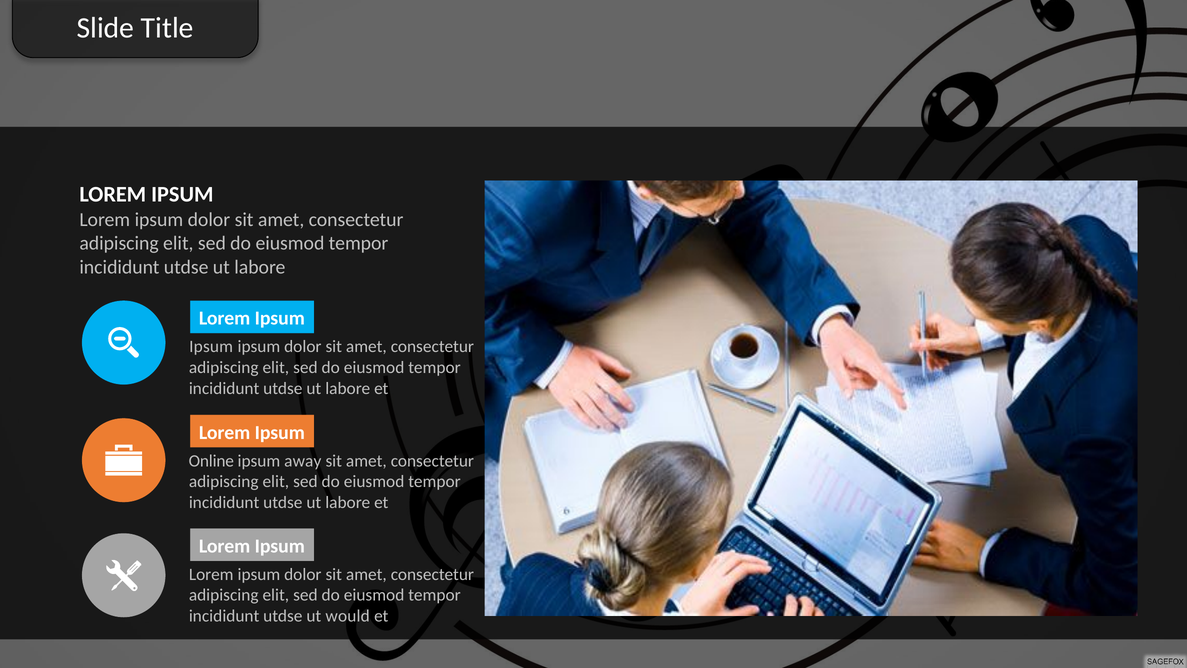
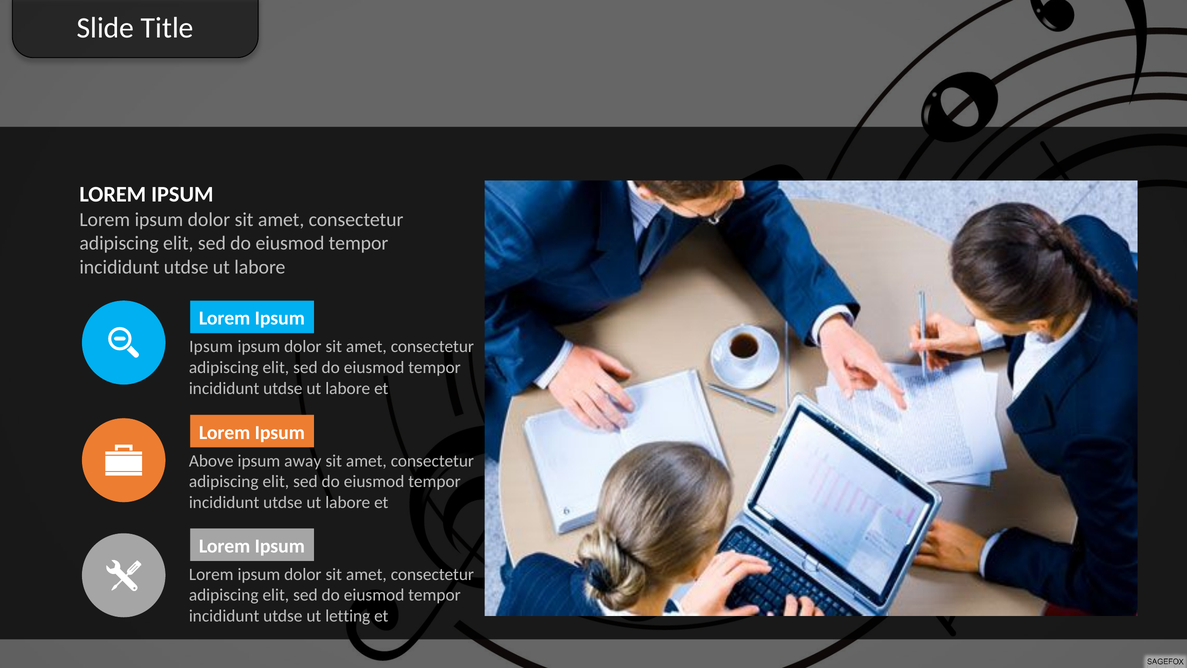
Online: Online -> Above (211, 461)
would: would -> letting (348, 616)
